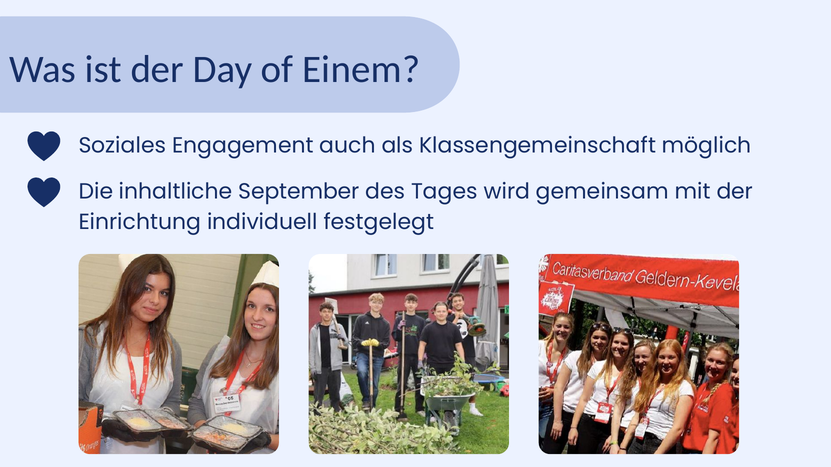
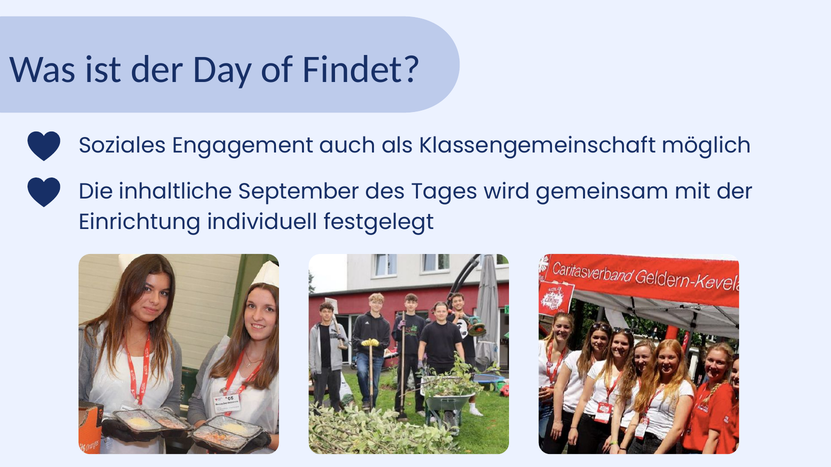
Einem: Einem -> Findet (361, 70)
